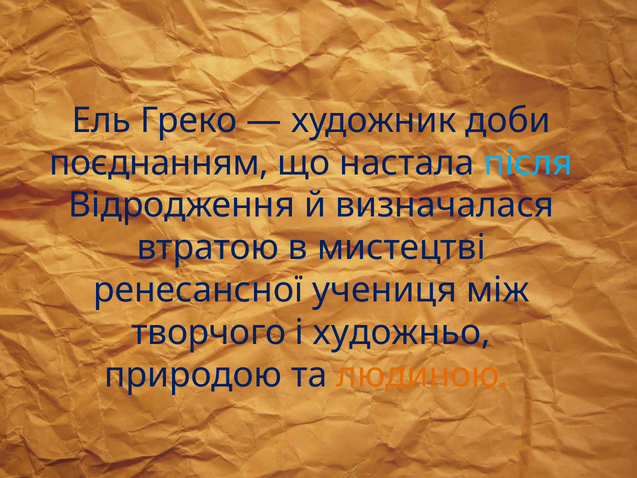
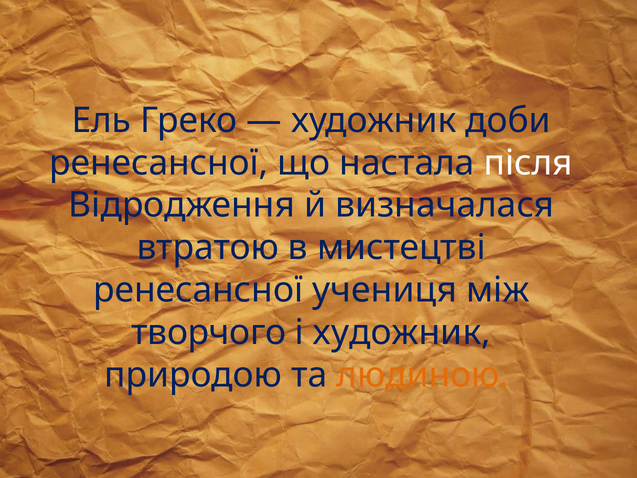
поєднанням: поєднанням -> ренесансної (159, 163)
після colour: light blue -> white (528, 163)
і художньо: художньо -> художник (402, 333)
